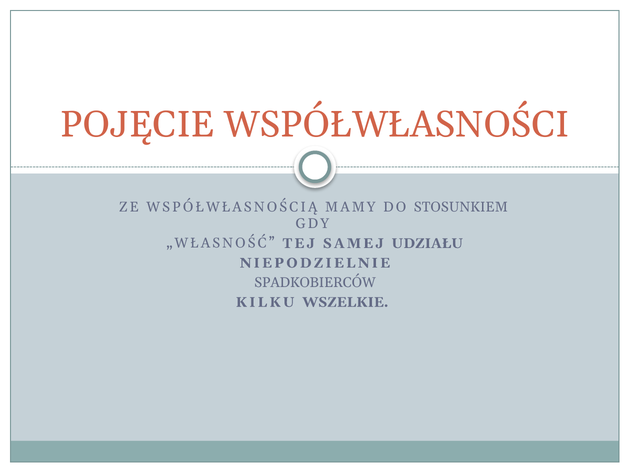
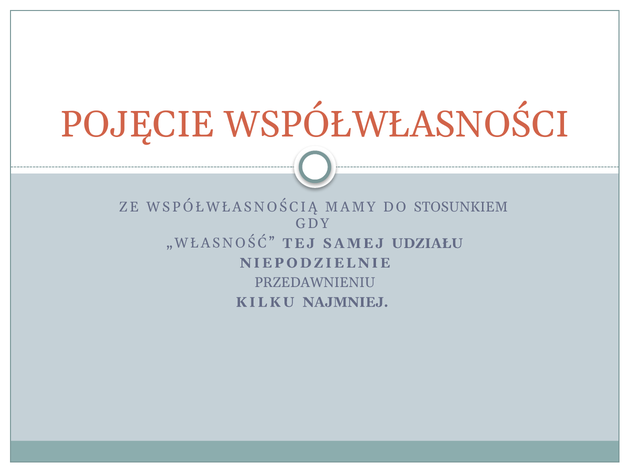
SPADKOBIERCÓW: SPADKOBIERCÓW -> PRZEDAWNIENIU (315, 282)
WSZELKIE: WSZELKIE -> NAJMNIEJ (345, 302)
